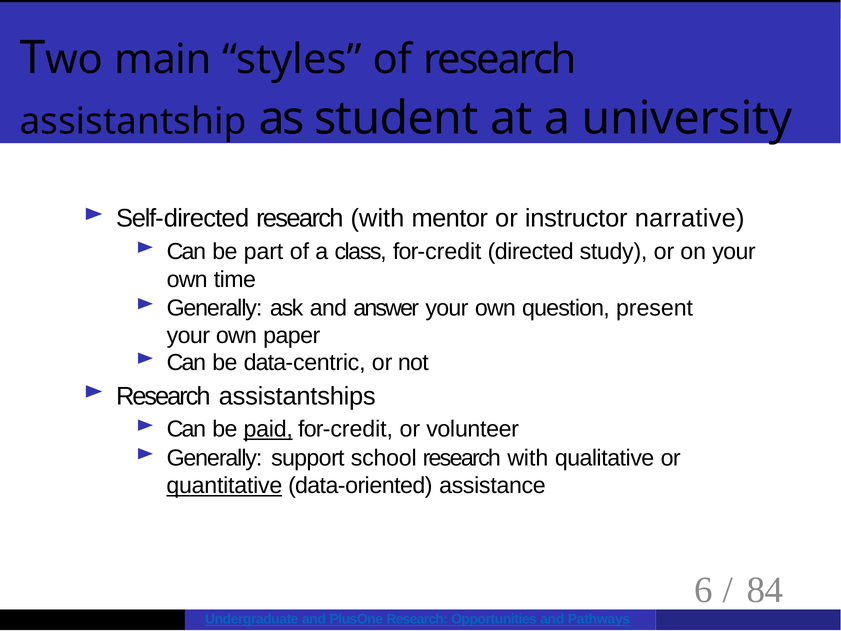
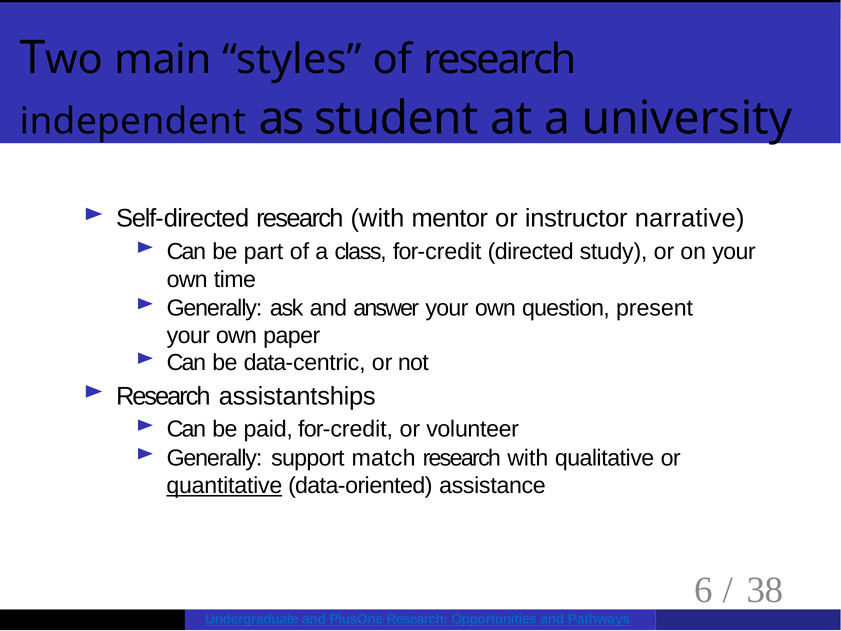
assistantship: assistantship -> independent (133, 122)
paid underline: present -> none (268, 429)
school: school -> match (384, 458)
84: 84 -> 38 (765, 590)
